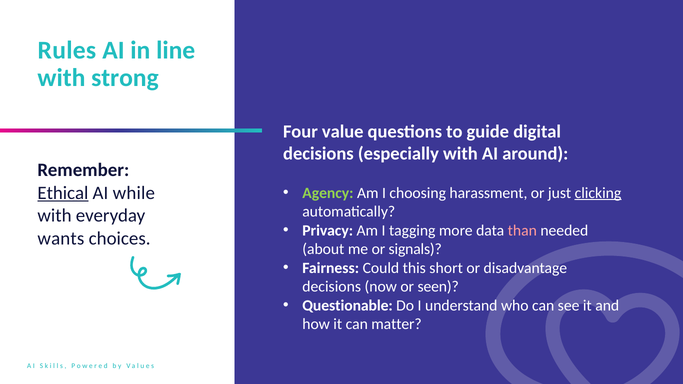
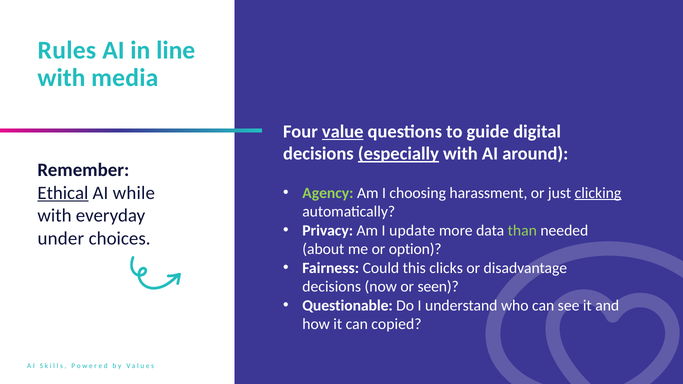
strong: strong -> media (125, 78)
value underline: none -> present (343, 132)
especially underline: none -> present (398, 154)
tagging: tagging -> update (412, 230)
than colour: pink -> light green (522, 230)
wants: wants -> under (61, 238)
signals: signals -> option (415, 249)
short: short -> clicks (446, 268)
matter: matter -> copied (396, 324)
